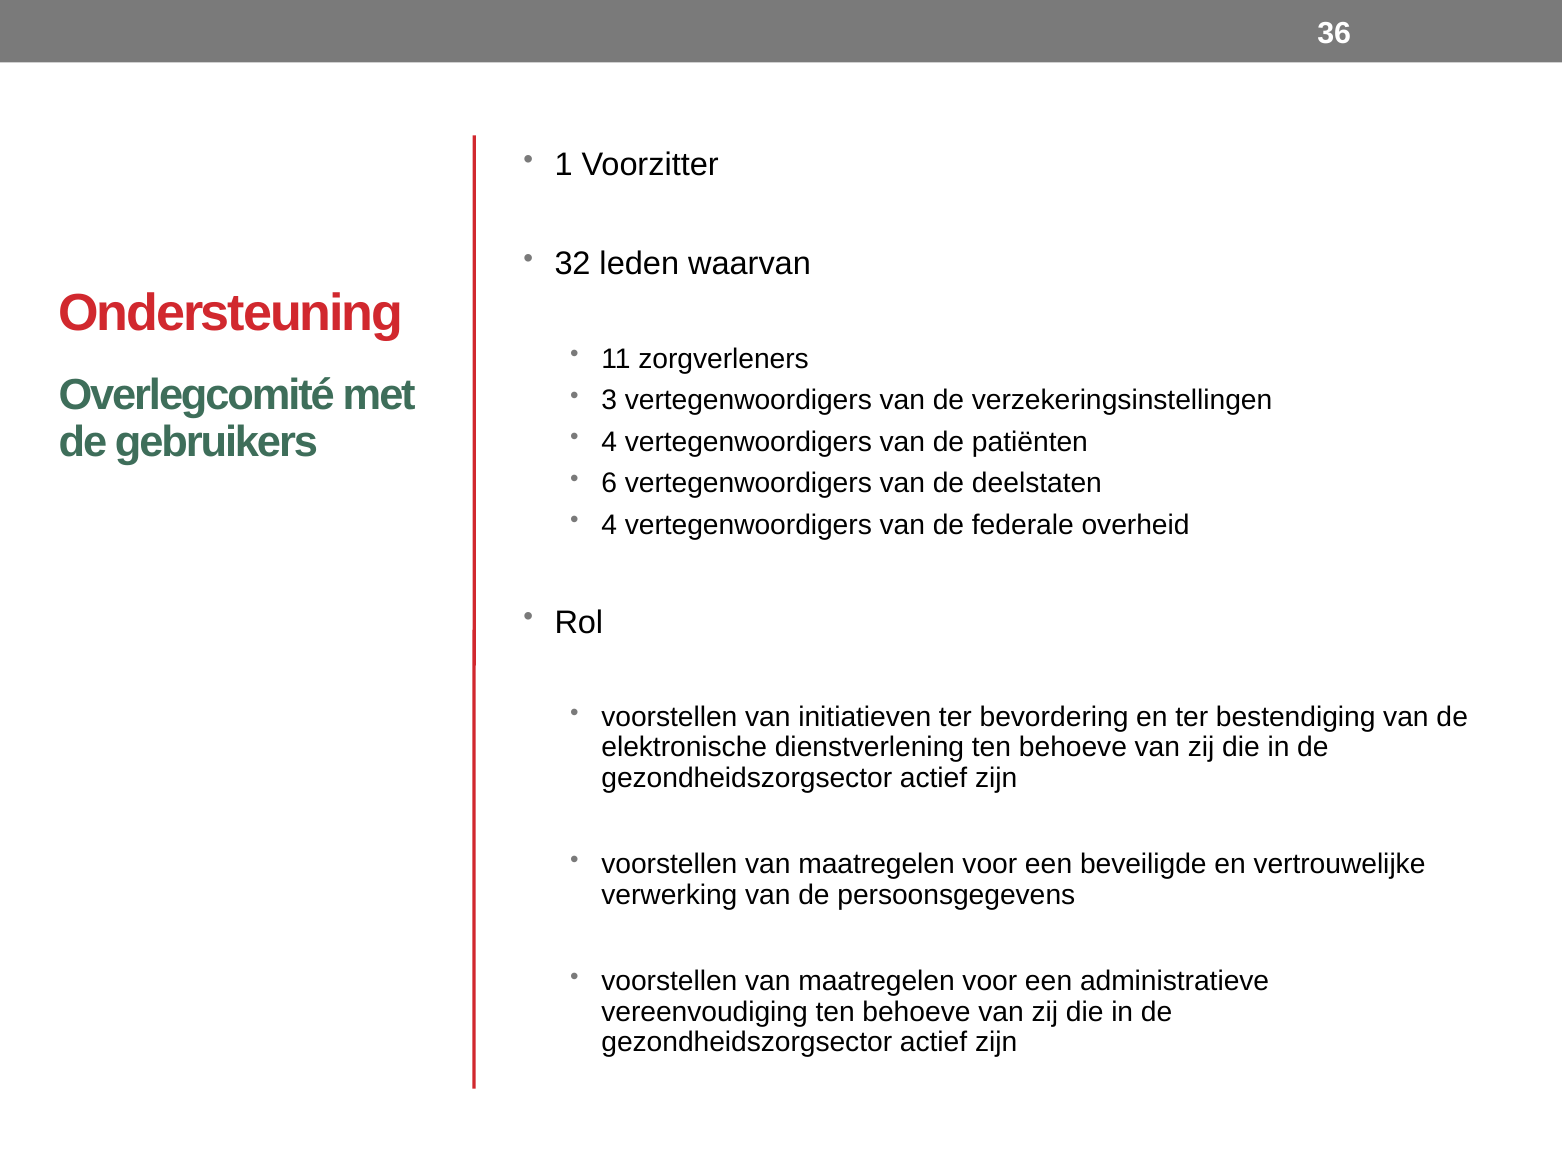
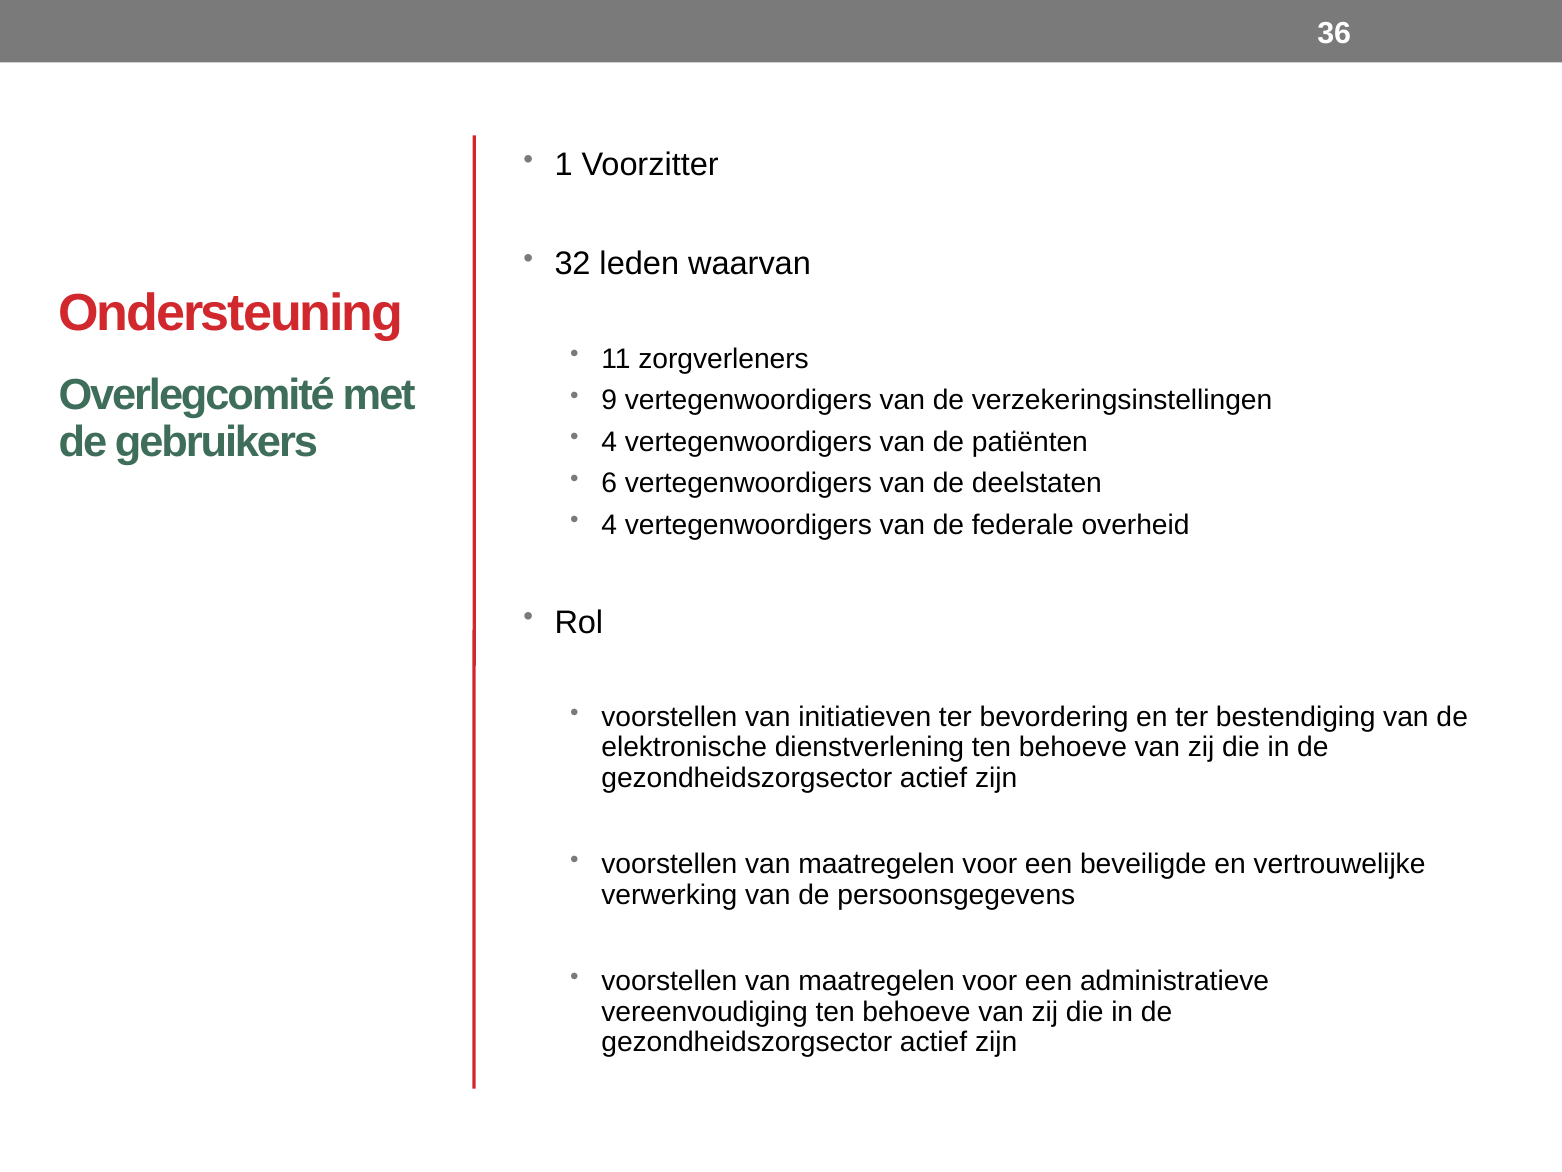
3: 3 -> 9 (609, 400)
